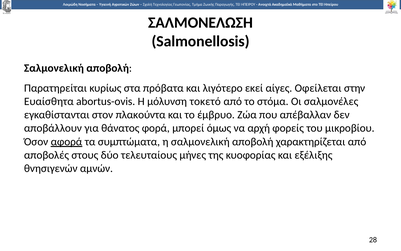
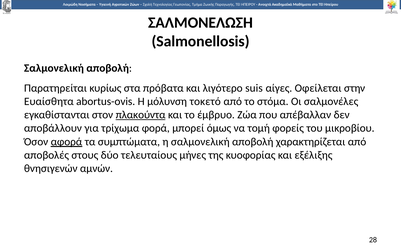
εκεί: εκεί -> suis (254, 88)
πλακούντα underline: none -> present (141, 115)
θάνατος: θάνατος -> τρίχωμα (120, 128)
αρχή: αρχή -> τομή (259, 128)
